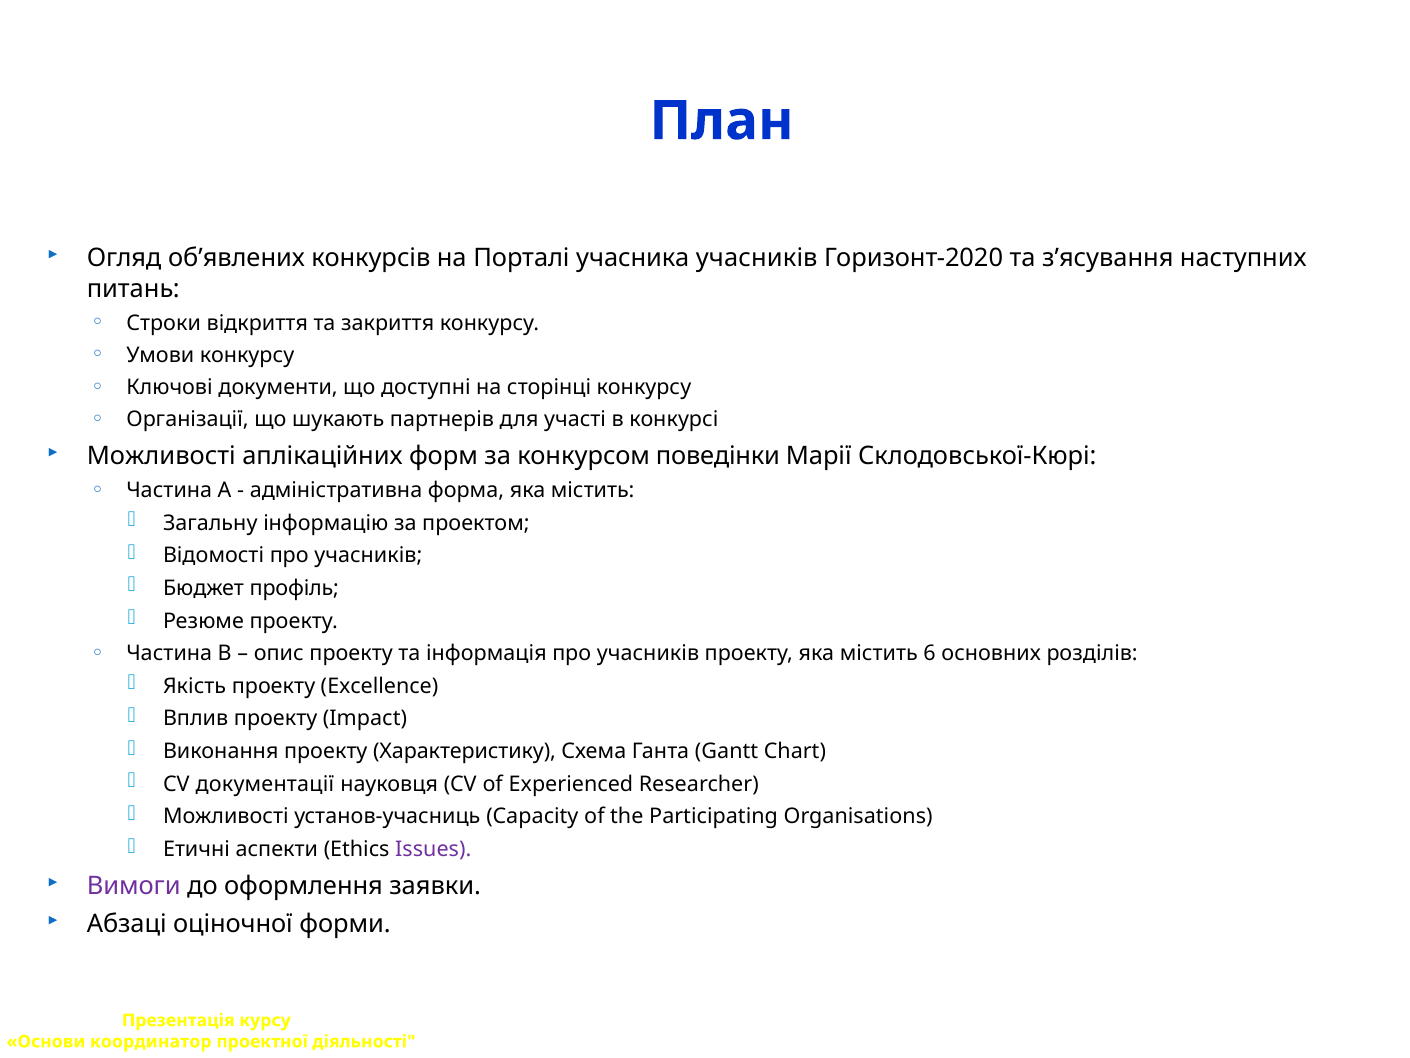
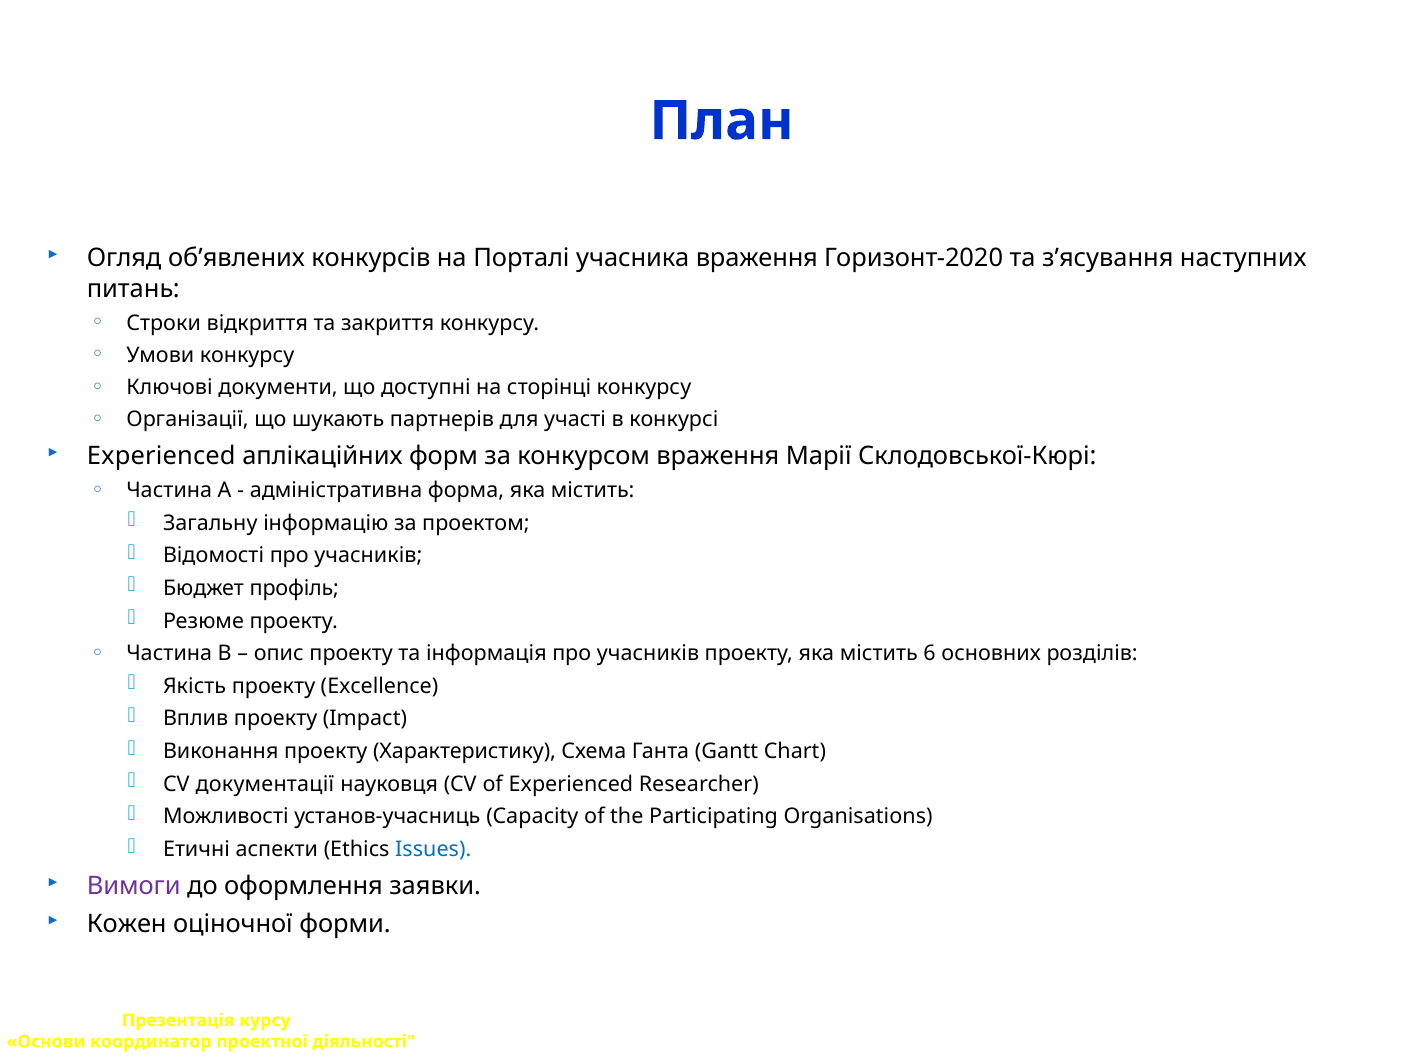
учасника учасників: учасників -> враження (757, 258)
Можливості: Можливості -> Experienced (161, 456)
конкурсом поведінки: поведінки -> враження (718, 456)
Issues colour: purple -> blue (433, 849)
Абзаці: Абзаці -> Кожен (127, 924)
